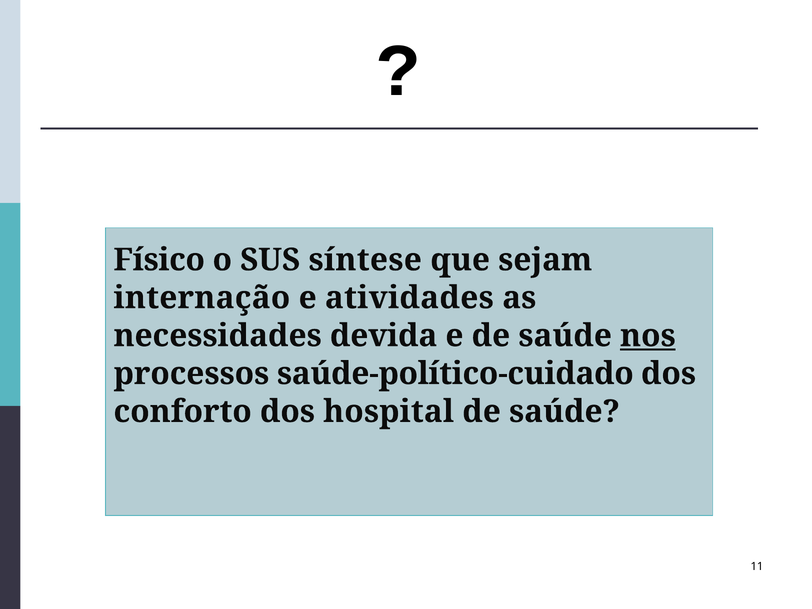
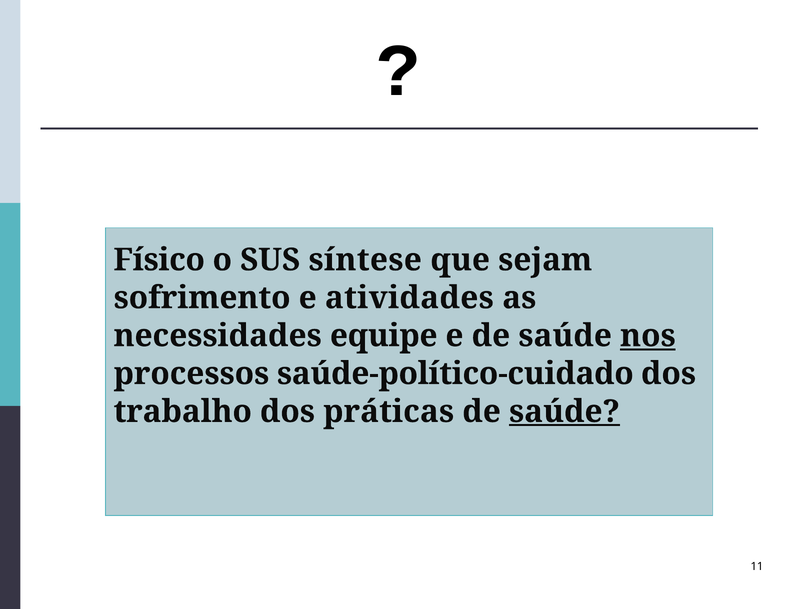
internação: internação -> sofrimento (202, 298)
devida: devida -> equipe (384, 336)
conforto: conforto -> trabalho (183, 412)
hospital: hospital -> práticas (389, 412)
saúde underline: none -> present (564, 412)
